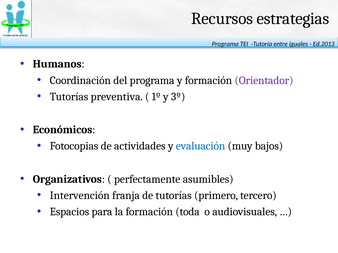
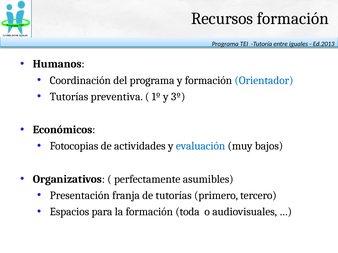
Recursos estrategias: estrategias -> formación (293, 19)
Orientador colour: purple -> blue (264, 80)
Intervención: Intervención -> Presentación (80, 196)
